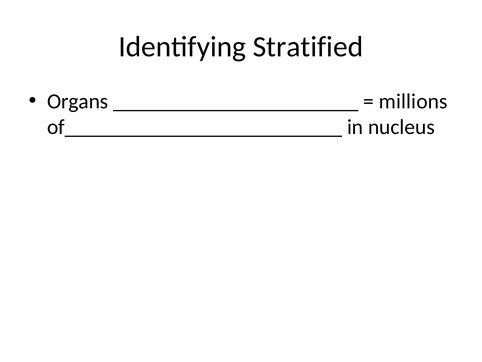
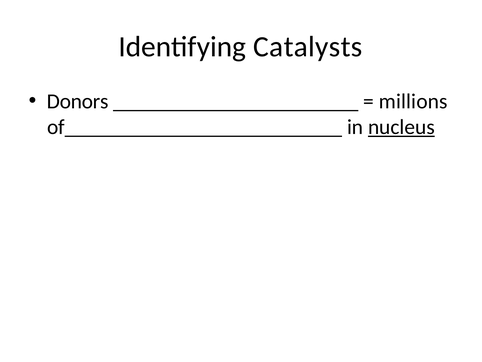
Stratified: Stratified -> Catalysts (308, 47)
Organs: Organs -> Donors (78, 101)
nucleus underline: none -> present (401, 127)
